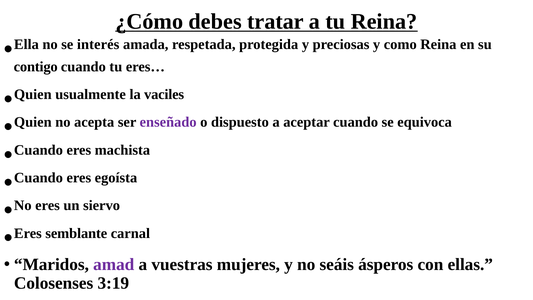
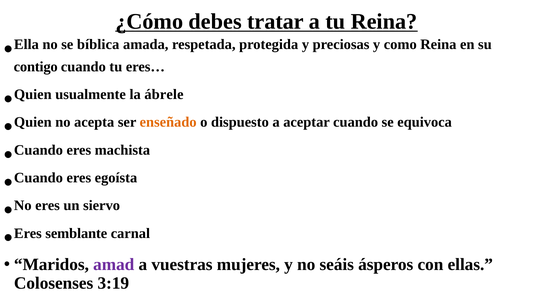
interés: interés -> bíblica (98, 44)
vaciles: vaciles -> ábrele (164, 94)
enseñado colour: purple -> orange (168, 122)
